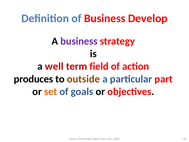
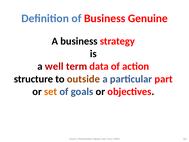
Develop: Develop -> Genuine (148, 18)
business colour: purple -> black (79, 41)
field: field -> data (99, 66)
produces: produces -> structure (33, 79)
